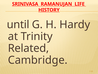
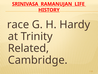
until: until -> race (18, 24)
